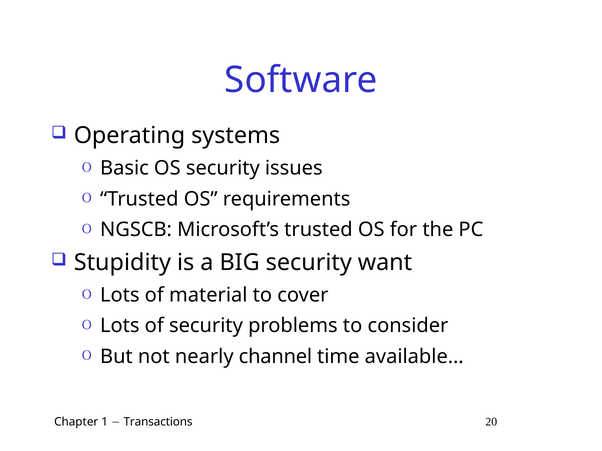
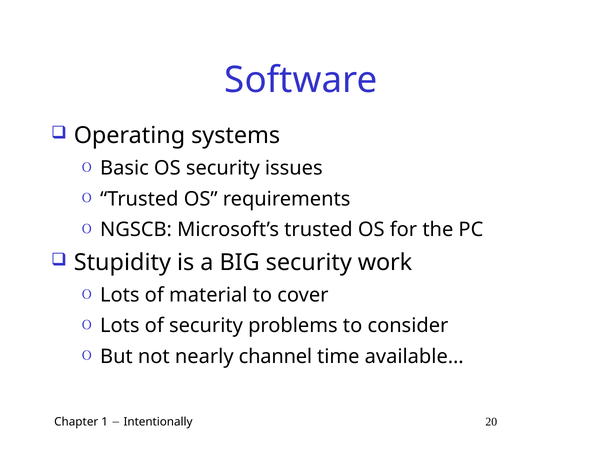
want: want -> work (385, 263)
Transactions: Transactions -> Intentionally (158, 422)
